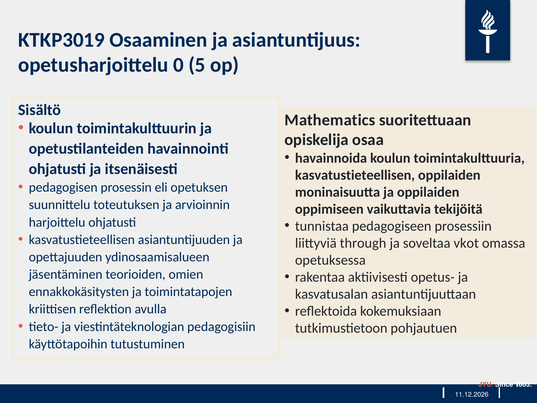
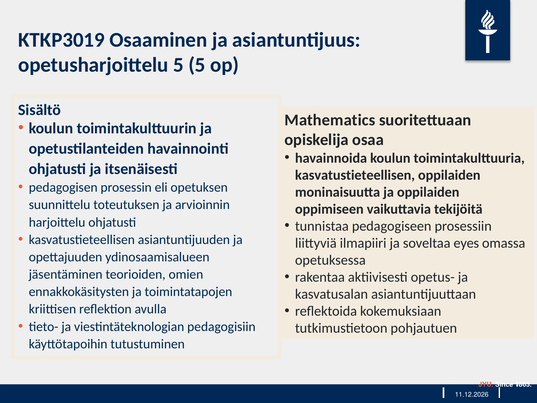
opetusharjoittelu 0: 0 -> 5 (178, 65)
through: through -> ilmapiiri (363, 243)
vkot: vkot -> eyes (466, 243)
